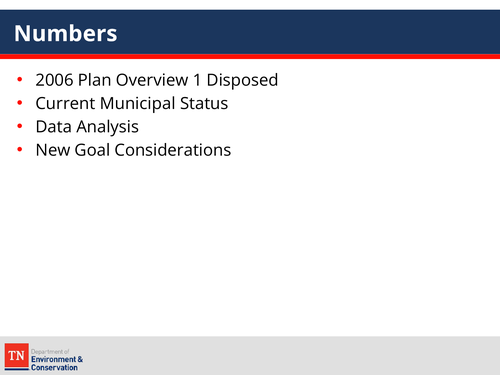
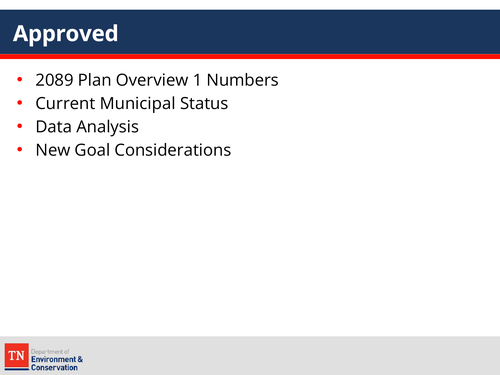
Numbers: Numbers -> Approved (66, 34)
2006: 2006 -> 2089 (55, 80)
Disposed: Disposed -> Numbers (243, 80)
